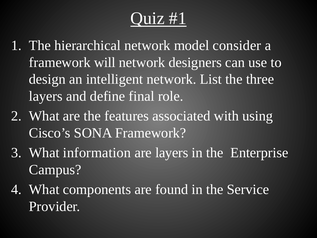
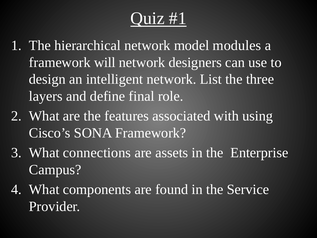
consider: consider -> modules (237, 45)
information: information -> connections (97, 153)
are layers: layers -> assets (172, 153)
